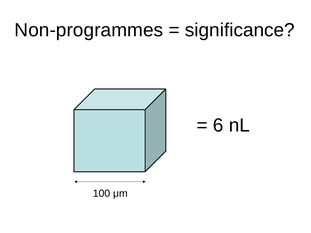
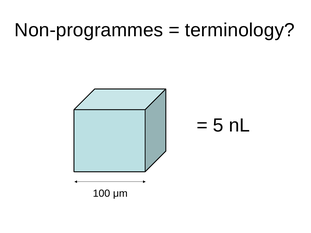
significance: significance -> terminology (240, 30)
6: 6 -> 5 (218, 125)
